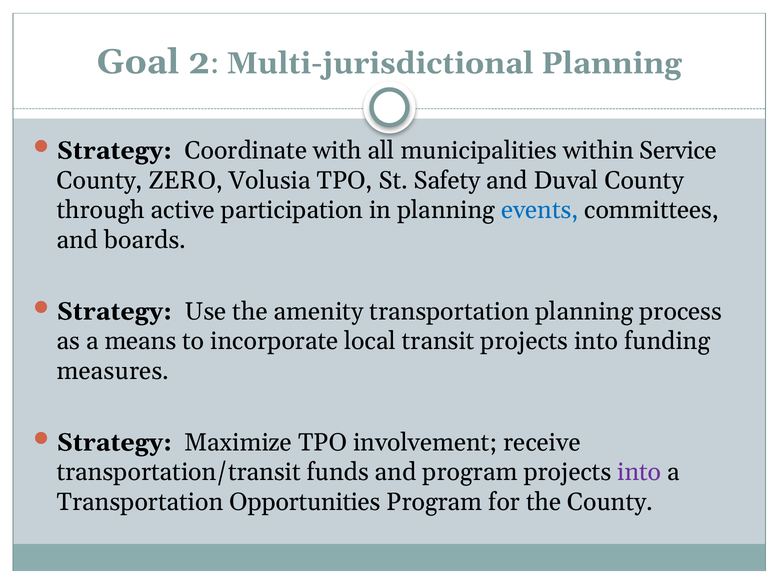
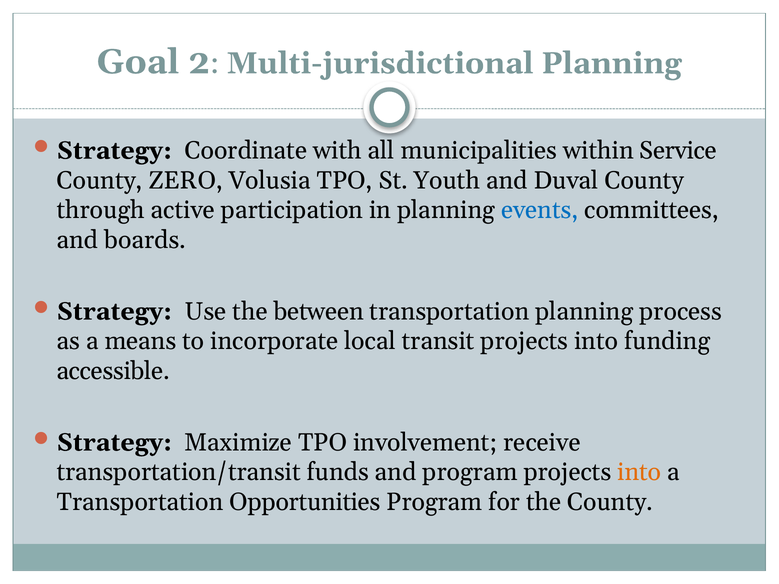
Safety: Safety -> Youth (447, 180)
amenity: amenity -> between (319, 312)
measures: measures -> accessible (113, 371)
into colour: purple -> orange (639, 472)
